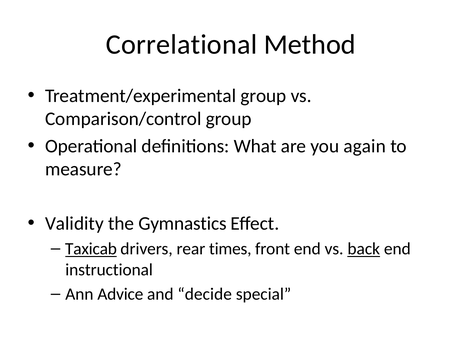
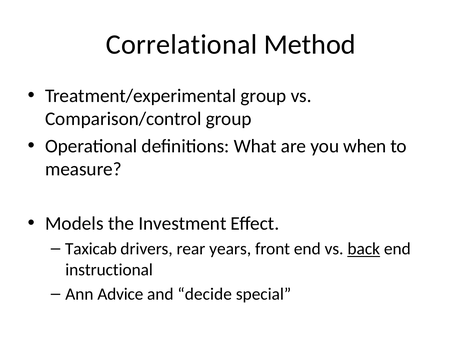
again: again -> when (365, 146)
Validity: Validity -> Models (74, 224)
Gymnastics: Gymnastics -> Investment (182, 224)
Taxicab underline: present -> none (91, 249)
times: times -> years (230, 249)
